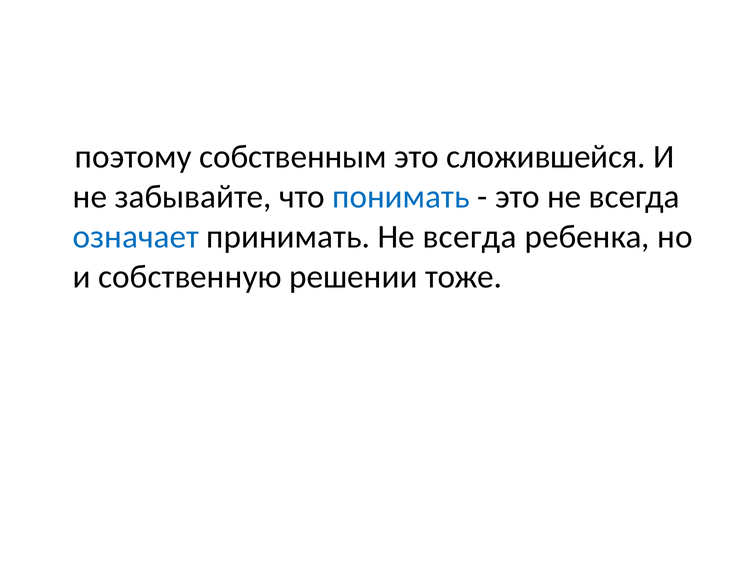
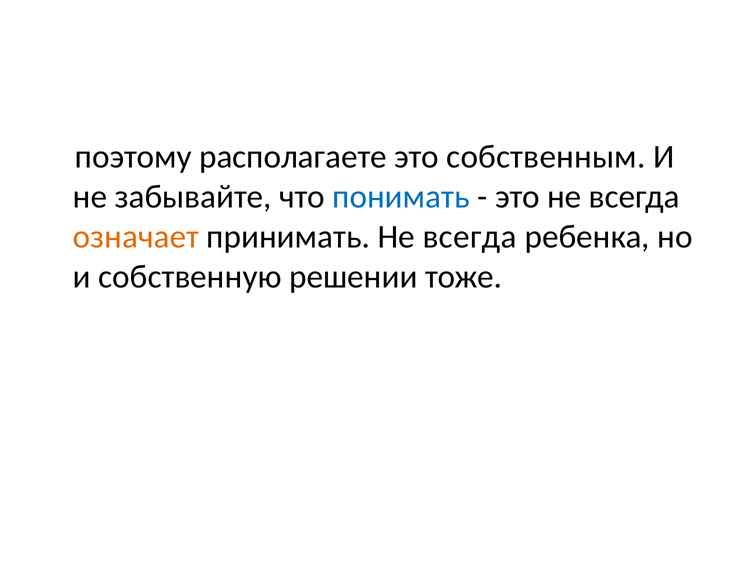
собственным: собственным -> располагаете (293, 157)
сложившейся: сложившейся -> собственным (546, 157)
означает colour: blue -> orange (136, 237)
